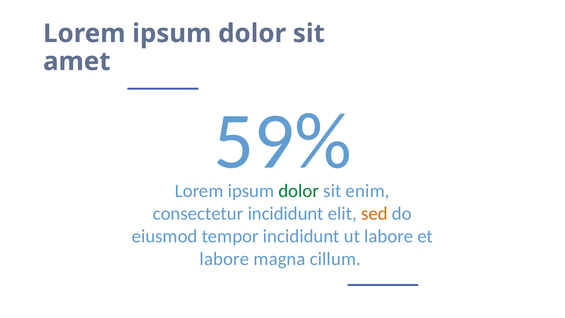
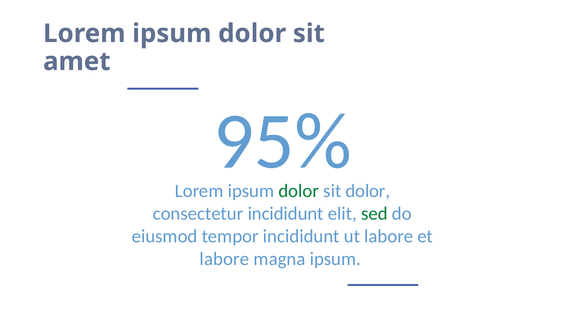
59%: 59% -> 95% (282, 141)
sit enim: enim -> dolor (368, 191)
sed colour: orange -> green (374, 214)
magna cillum: cillum -> ipsum (335, 259)
